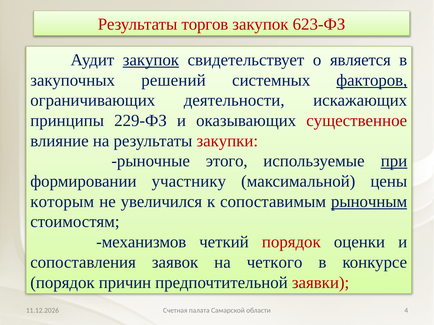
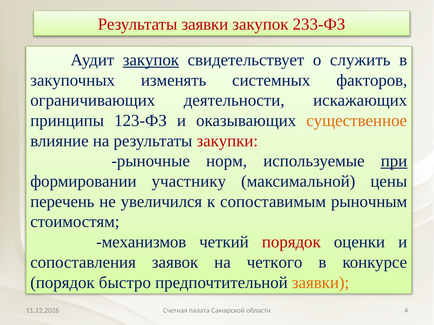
Результаты торгов: торгов -> заявки (205, 24)
623-ФЗ: 623-ФЗ -> 233-ФЗ (319, 24)
является: является -> служить (360, 60)
решений: решений -> изменять (174, 80)
факторов underline: present -> none (372, 80)
229-ФЗ: 229-ФЗ -> 123-ФЗ (141, 121)
существенное colour: red -> orange (357, 121)
этого: этого -> норм (227, 161)
которым: которым -> перечень (62, 202)
рыночным underline: present -> none (369, 202)
причин: причин -> быстро (125, 283)
заявки colour: red -> orange (321, 283)
